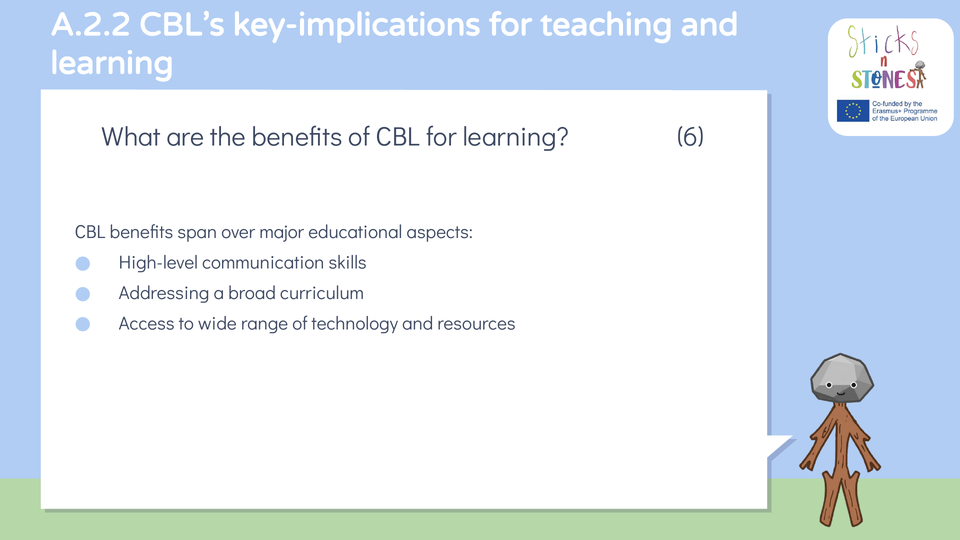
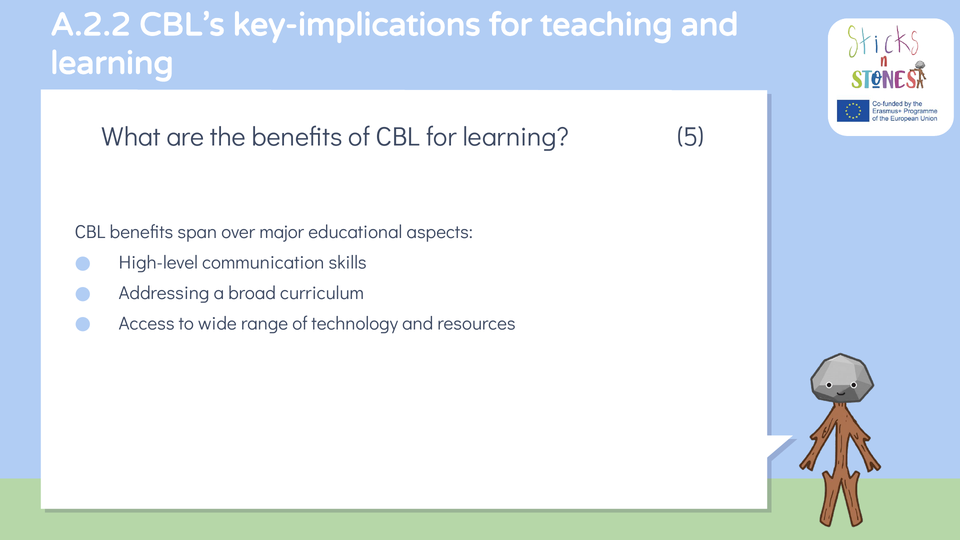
6: 6 -> 5 (691, 137)
